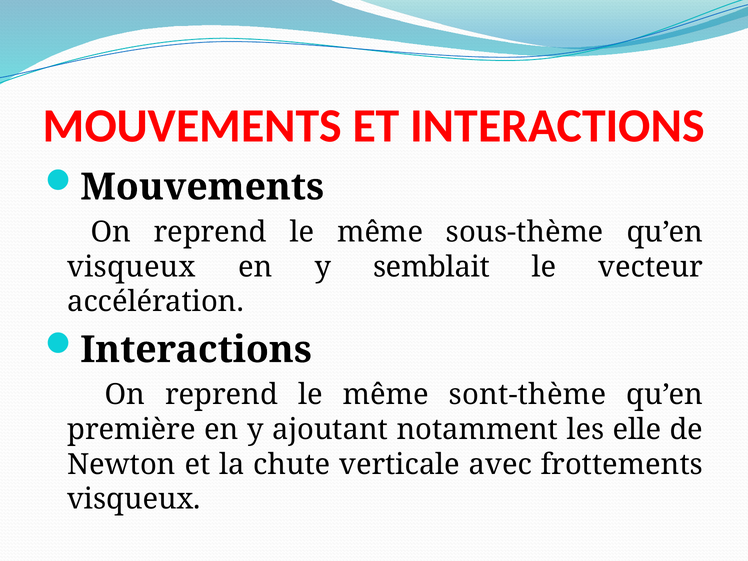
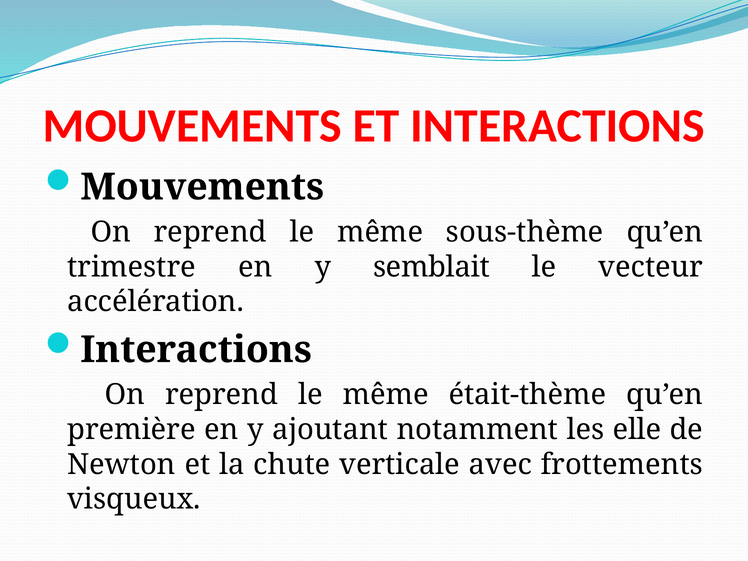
visqueux: visqueux -> trimestre (131, 267)
sont-thème: sont-thème -> était-thème (528, 395)
